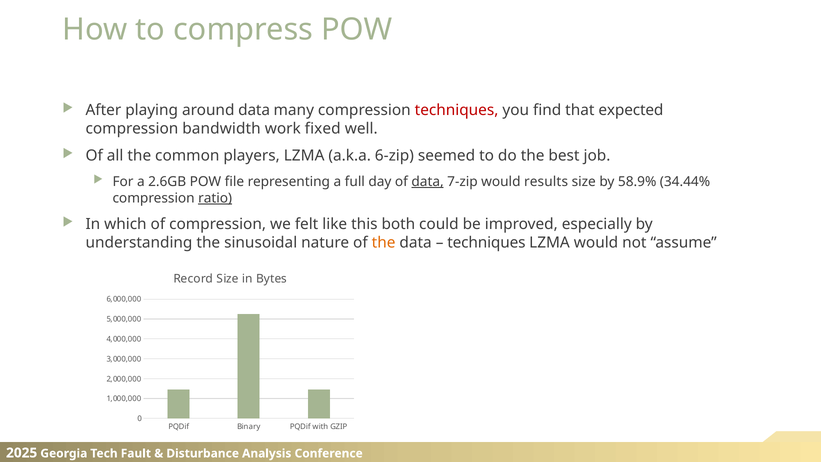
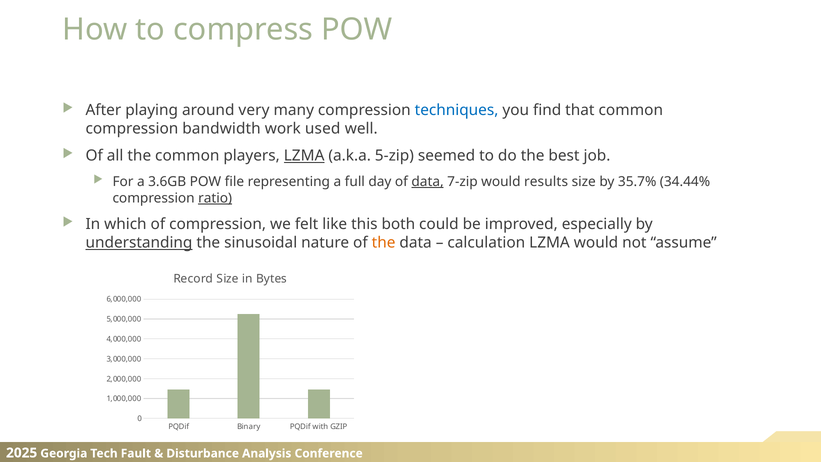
around data: data -> very (254, 110)
techniques colour: red -> blue (457, 110)
that expected: expected -> common (631, 110)
fixed: fixed -> used (323, 129)
LZMA underline: none -> present (304, 156)
6-zip: 6-zip -> 5-zip (394, 156)
2.6GB: 2.6GB -> 3.6GB (167, 182)
58.9%: 58.9% -> 35.7% (637, 182)
understanding underline: none -> present (139, 243)
techniques: techniques -> calculation (486, 243)
